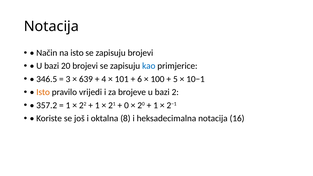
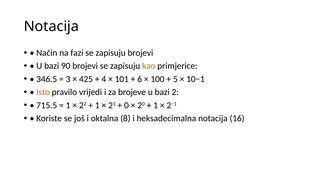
na isto: isto -> fazi (77, 53)
bazi 20: 20 -> 90 (66, 66)
kao colour: blue -> orange (149, 66)
639: 639 -> 425 (86, 79)
357.2: 357.2 -> 715.5 (47, 105)
